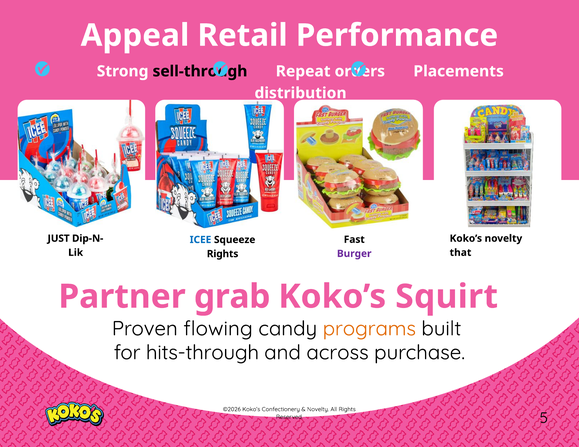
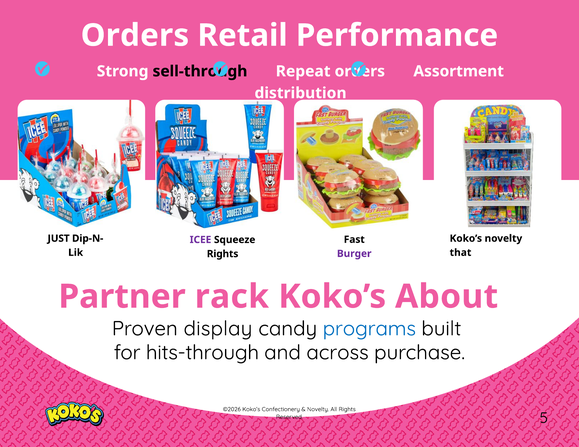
Appeal: Appeal -> Orders (135, 35)
Placements: Placements -> Assortment (459, 71)
ICEE colour: blue -> purple (200, 240)
grab: grab -> rack (232, 297)
Squirt: Squirt -> About (447, 297)
flowing: flowing -> display (218, 329)
programs colour: orange -> blue (369, 329)
